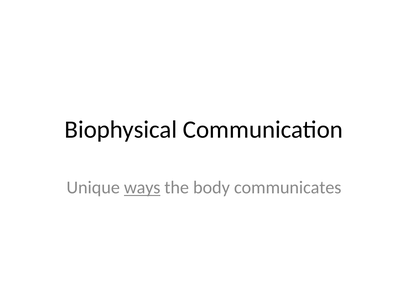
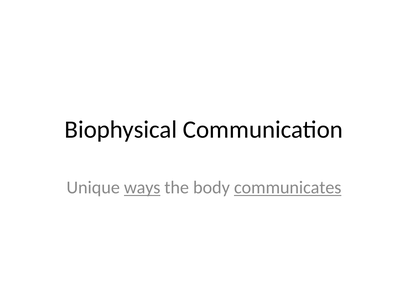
communicates underline: none -> present (288, 188)
